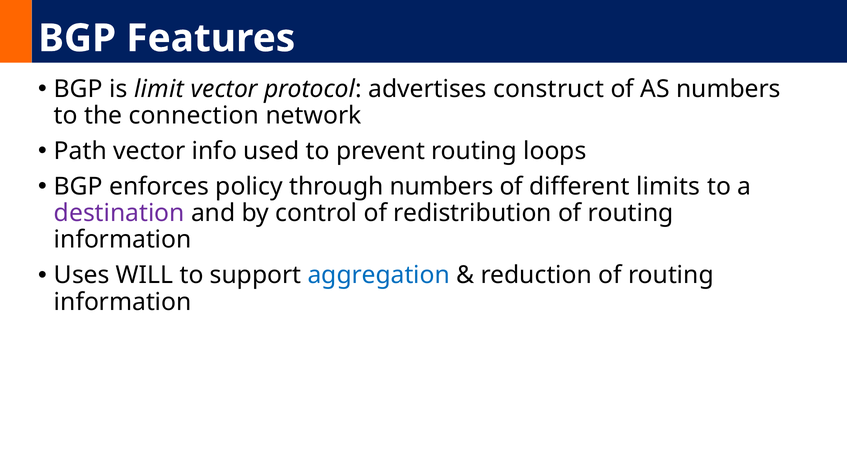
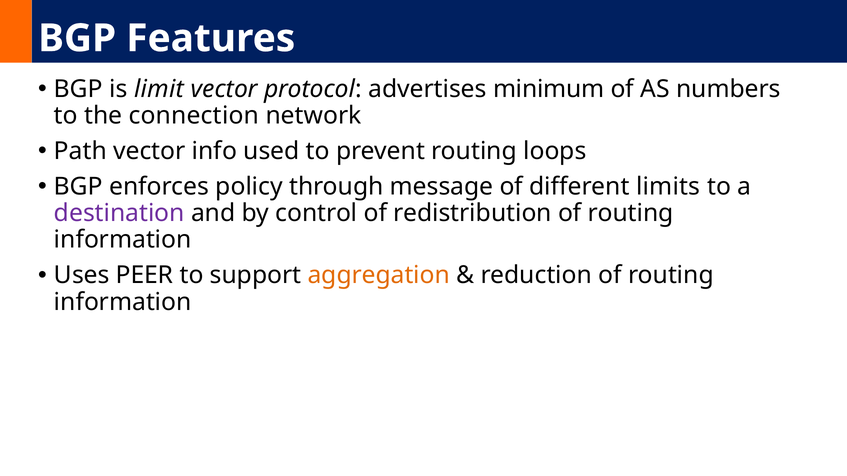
construct: construct -> minimum (549, 89)
through numbers: numbers -> message (442, 187)
WILL: WILL -> PEER (145, 276)
aggregation colour: blue -> orange (379, 276)
